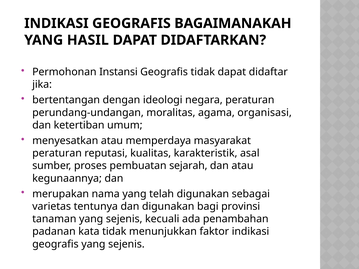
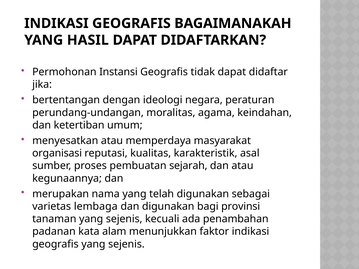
organisasi: organisasi -> keindahan (265, 113)
peraturan: peraturan -> organisasi (57, 153)
tentunya: tentunya -> lembaga (96, 207)
kata tidak: tidak -> alam (114, 232)
